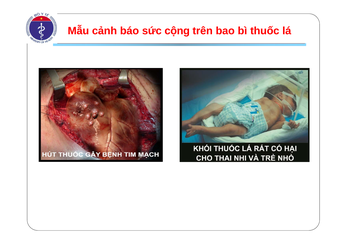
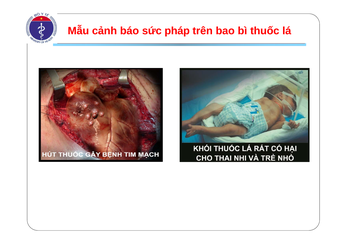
cộng: cộng -> pháp (177, 31)
